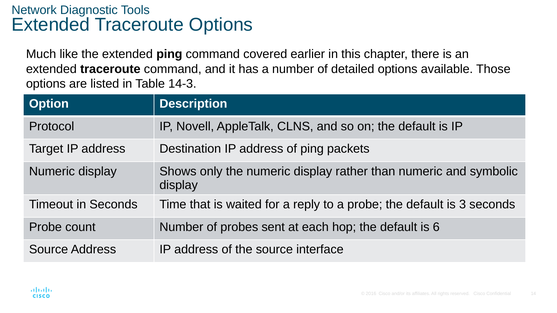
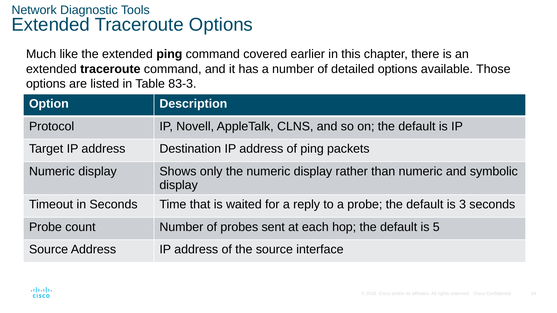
14-3: 14-3 -> 83-3 (182, 84)
6: 6 -> 5 (436, 227)
